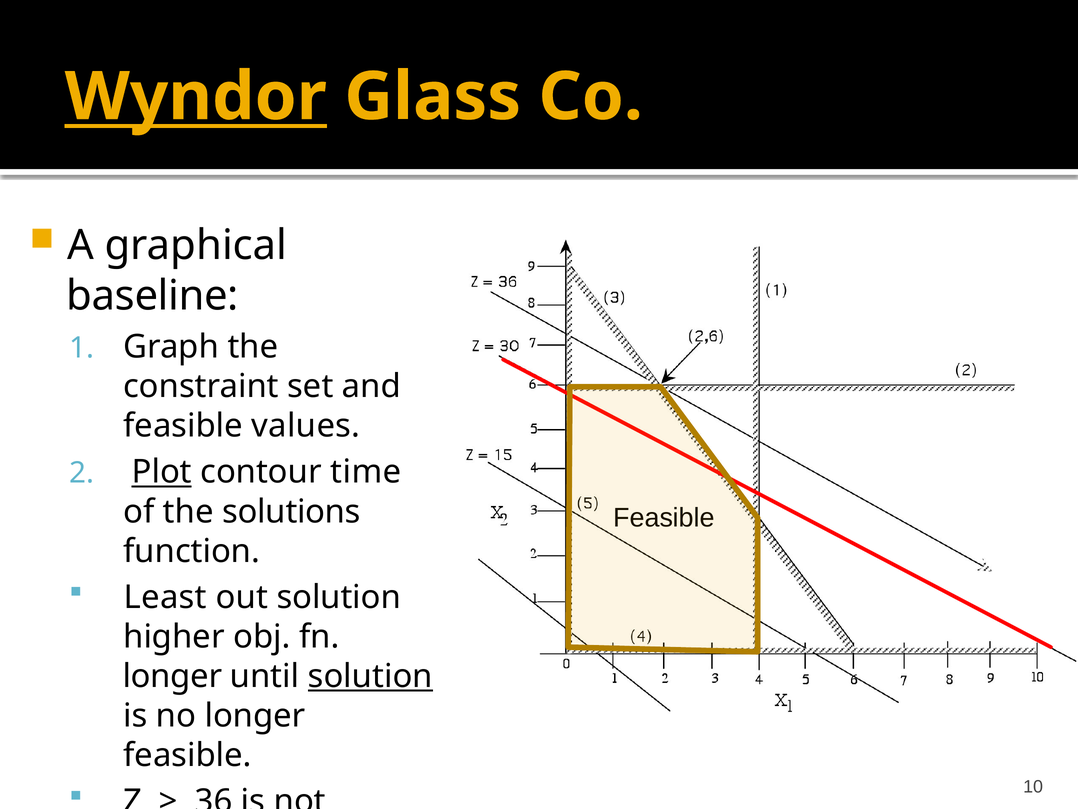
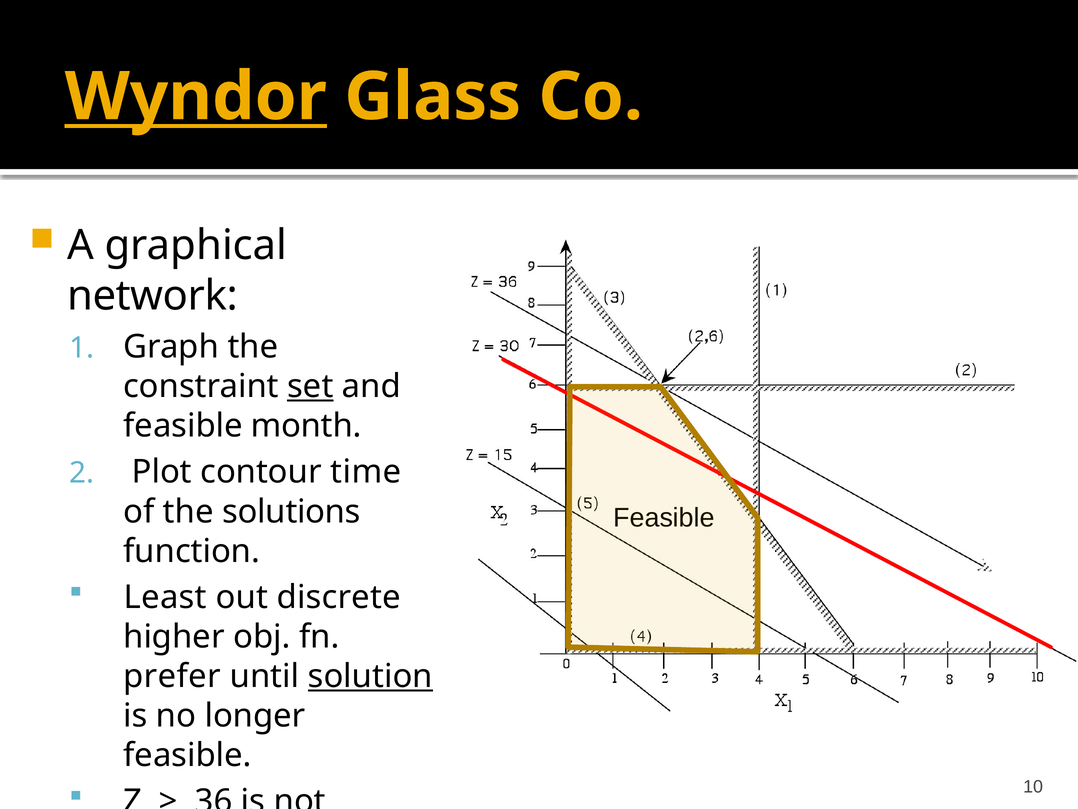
baseline: baseline -> network (153, 296)
set underline: none -> present (310, 386)
values: values -> month (306, 426)
Plot underline: present -> none (162, 472)
out solution: solution -> discrete (339, 597)
longer: longer -> prefer (172, 676)
